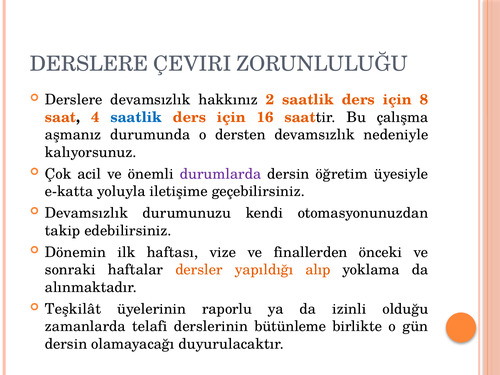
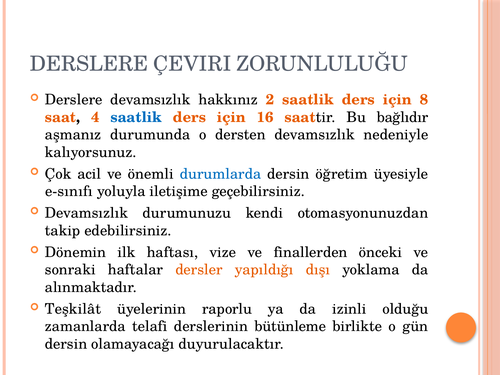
çalışma: çalışma -> bağlıdır (403, 117)
durumlarda colour: purple -> blue (220, 174)
e-katta: e-katta -> e-sınıfı (69, 191)
alıp: alıp -> dışı (318, 270)
